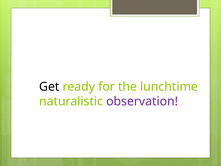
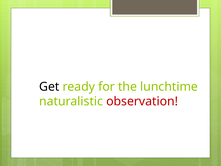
observation colour: purple -> red (142, 101)
